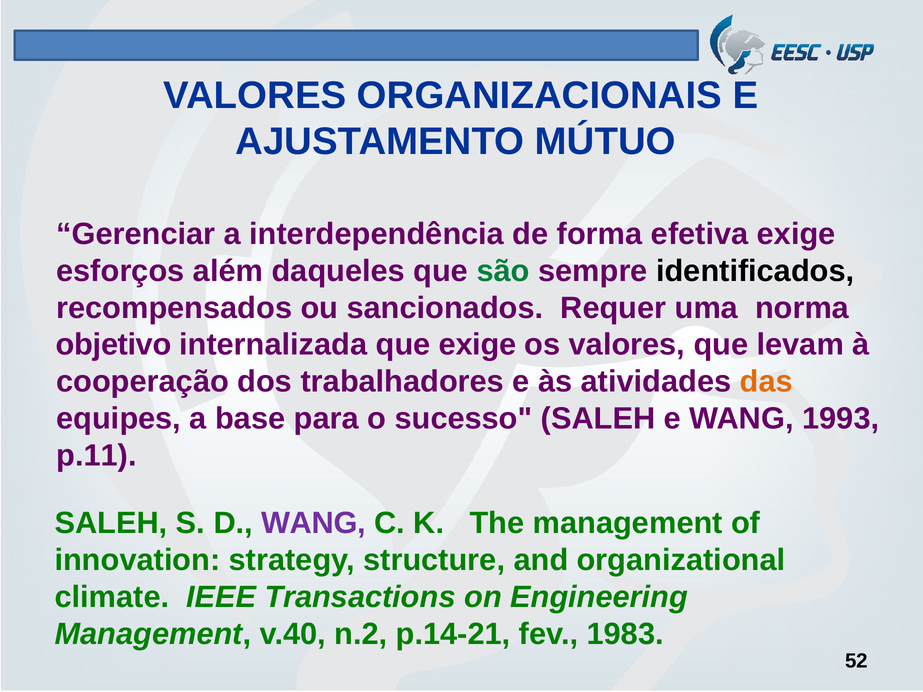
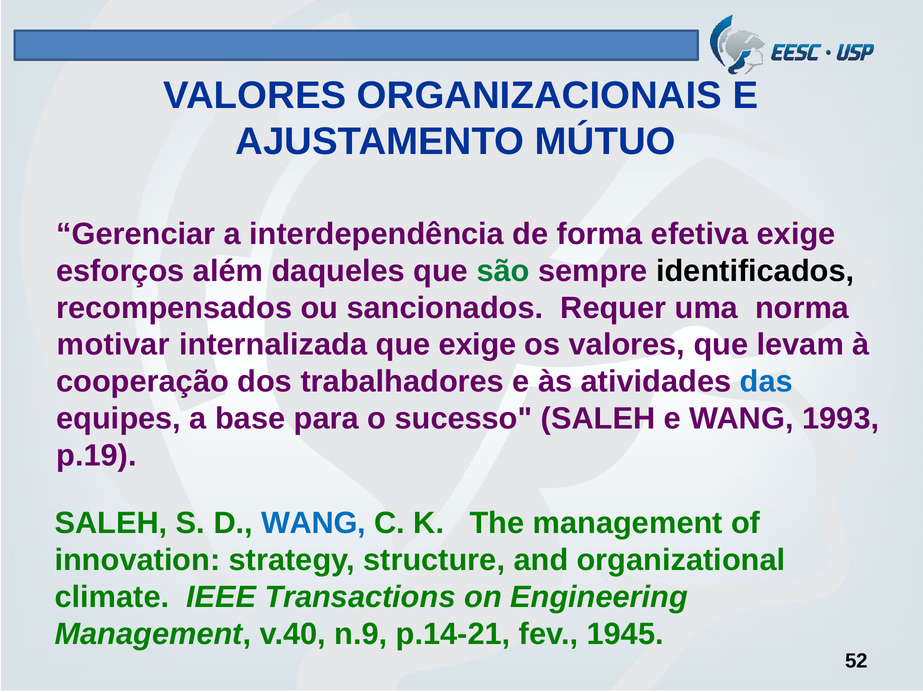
objetivo: objetivo -> motivar (113, 345)
das colour: orange -> blue (766, 382)
p.11: p.11 -> p.19 (96, 456)
WANG colour: purple -> blue (314, 523)
n.2: n.2 -> n.9 (361, 634)
1983: 1983 -> 1945 (625, 634)
